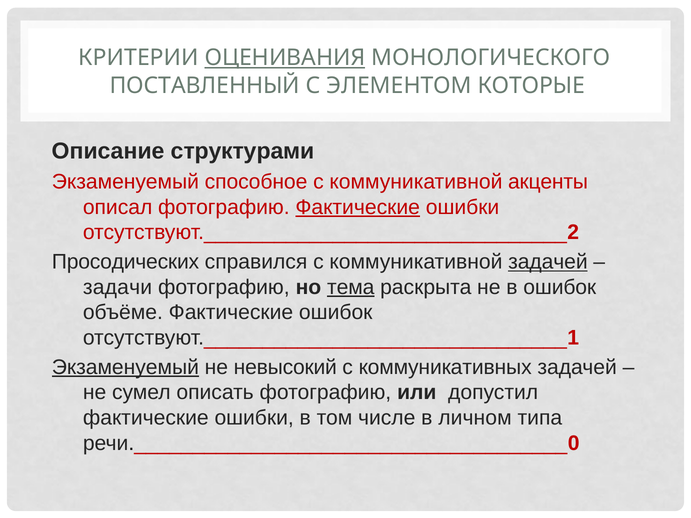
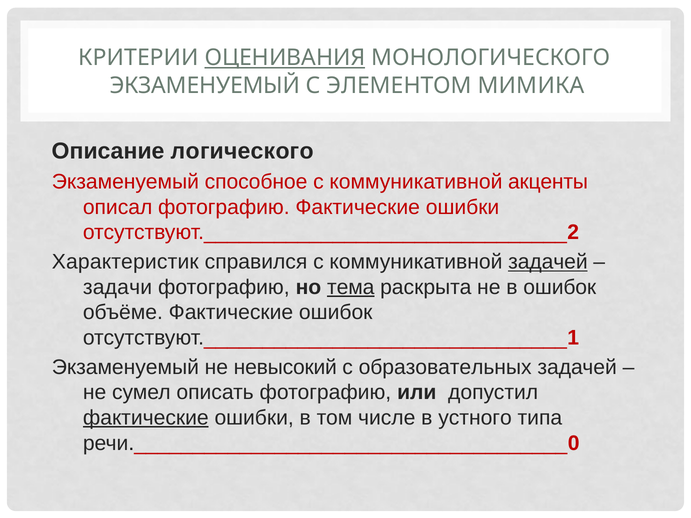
ПОСТАВЛЕННЫЙ: ПОСТАВЛЕННЫЙ -> ЭКЗАМЕНУЕМЫЙ (205, 86)
КОТОРЫЕ: КОТОРЫЕ -> МИМИКА (531, 86)
структурами: структурами -> логического (242, 151)
Фактические underline: present -> none (358, 207)
Просодических: Просодических -> Характеристик (125, 262)
Экзаменуемый underline: present -> none (125, 367)
коммуникативных: коммуникативных -> образовательных (445, 367)
фактические underline: none -> present (146, 418)
личном: личном -> устного (475, 418)
